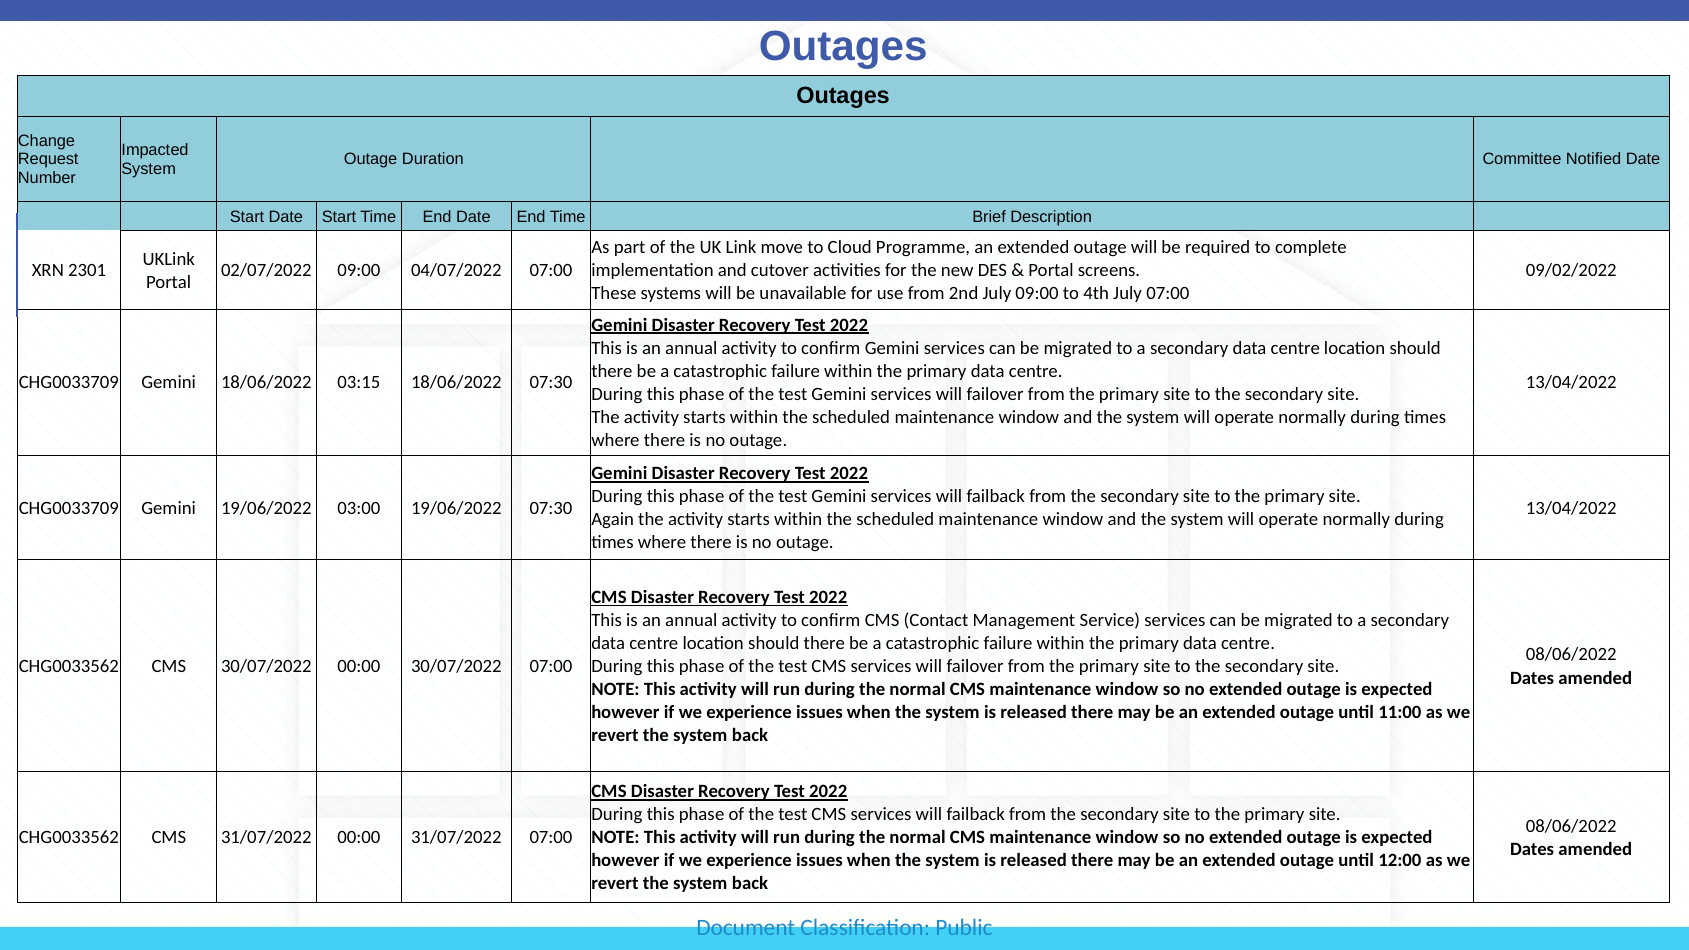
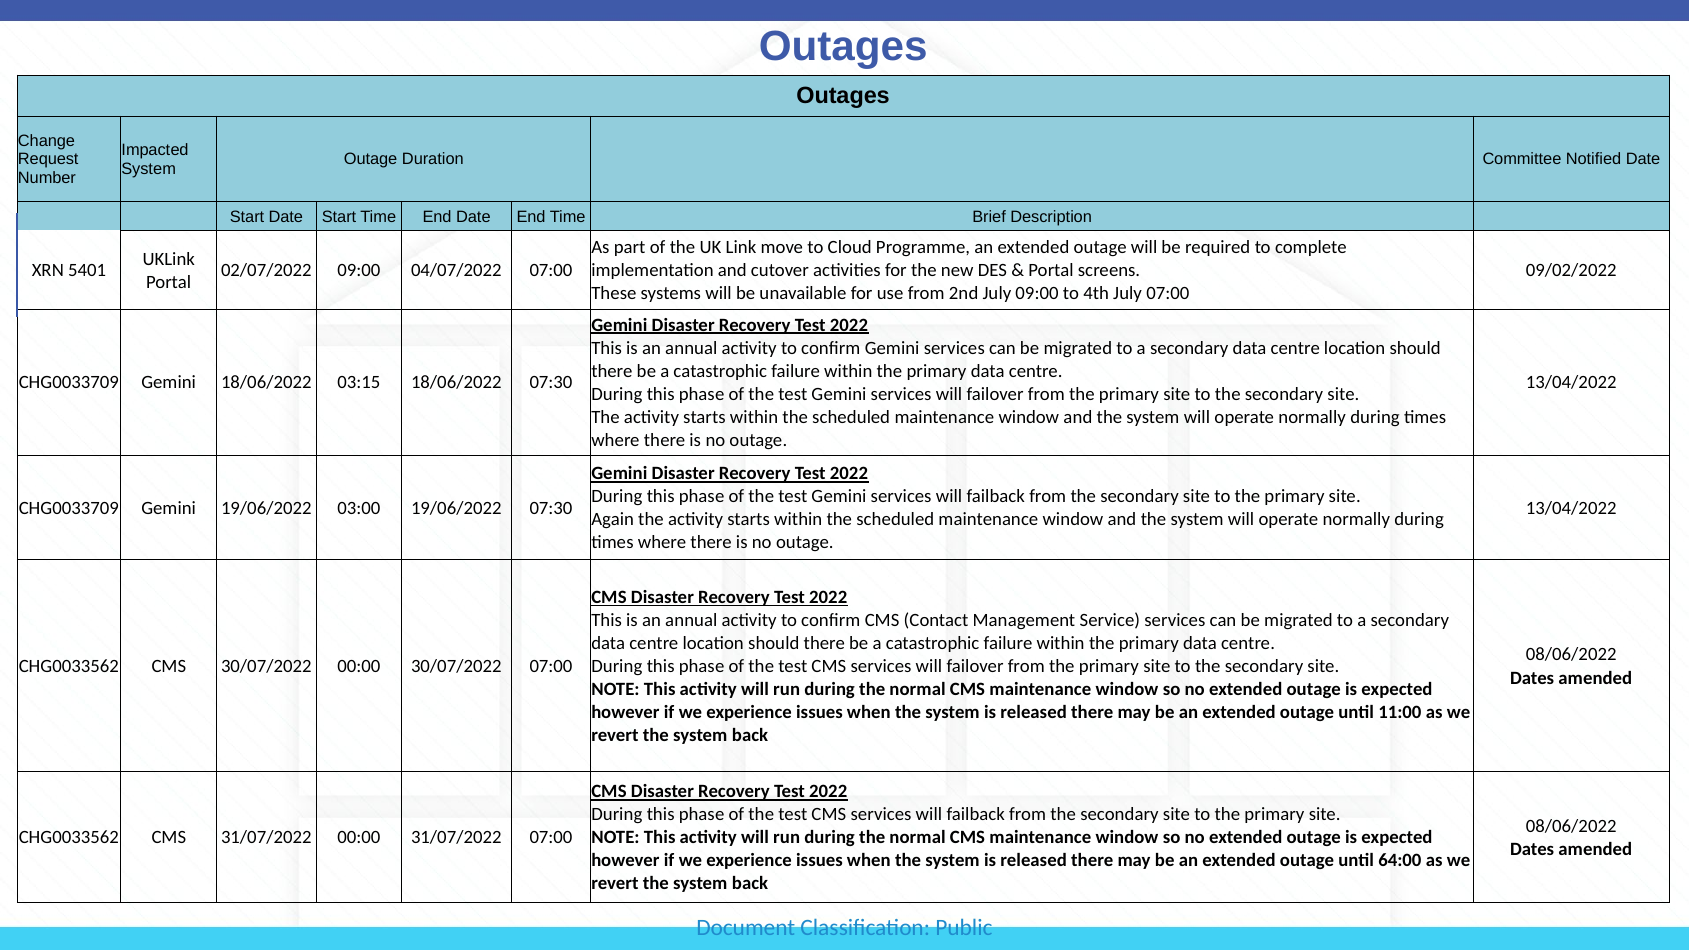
2301: 2301 -> 5401 (87, 270)
12:00: 12:00 -> 64:00 (1400, 861)
